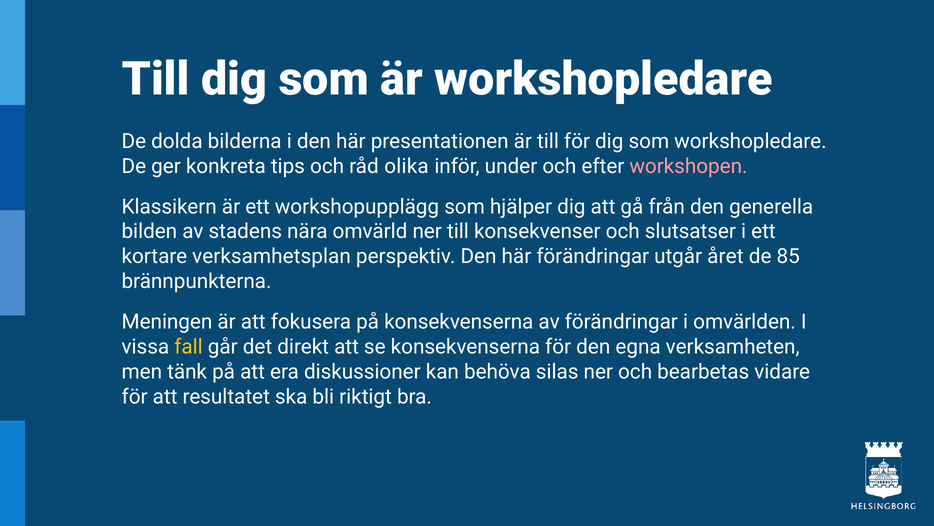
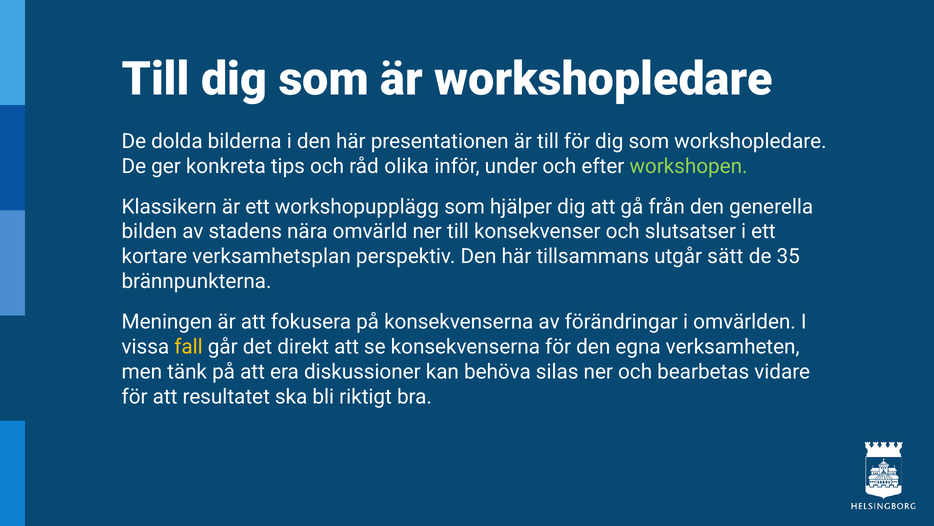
workshopen colour: pink -> light green (688, 166)
här förändringar: förändringar -> tillsammans (593, 256)
året: året -> sätt (725, 256)
85: 85 -> 35 (788, 256)
